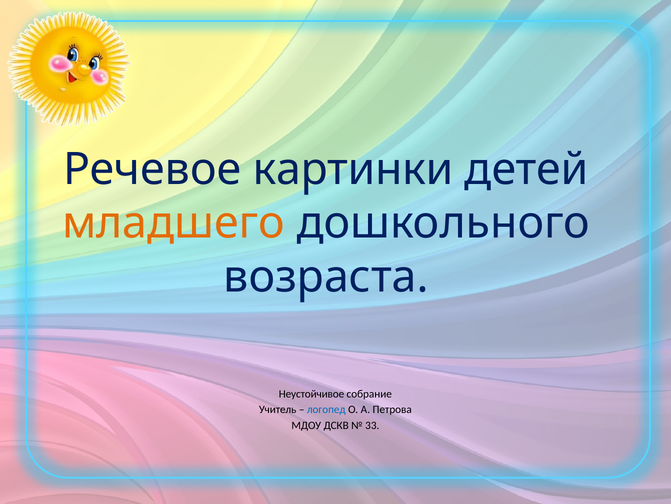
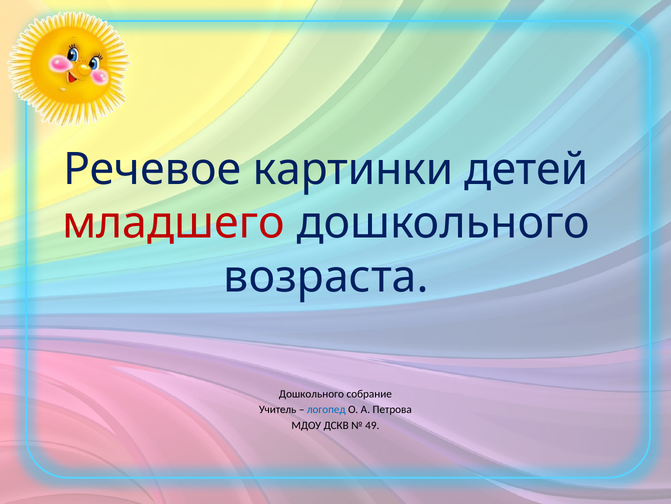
младшего colour: orange -> red (173, 223)
Неустойчивое: Неустойчивое -> Дошкольного (311, 394)
33: 33 -> 49 (372, 425)
